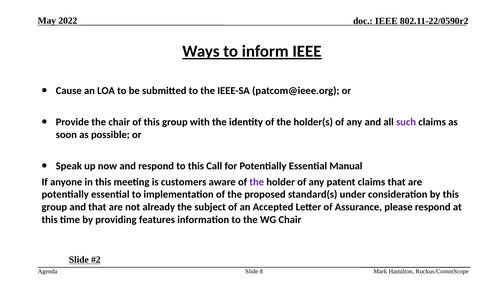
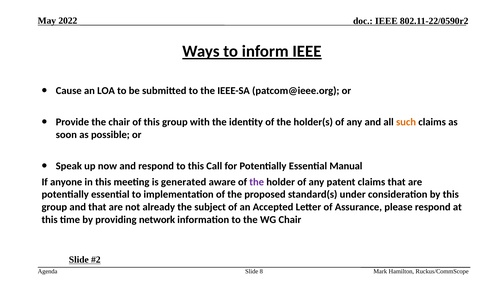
such colour: purple -> orange (406, 122)
customers: customers -> generated (184, 182)
features: features -> network (157, 220)
